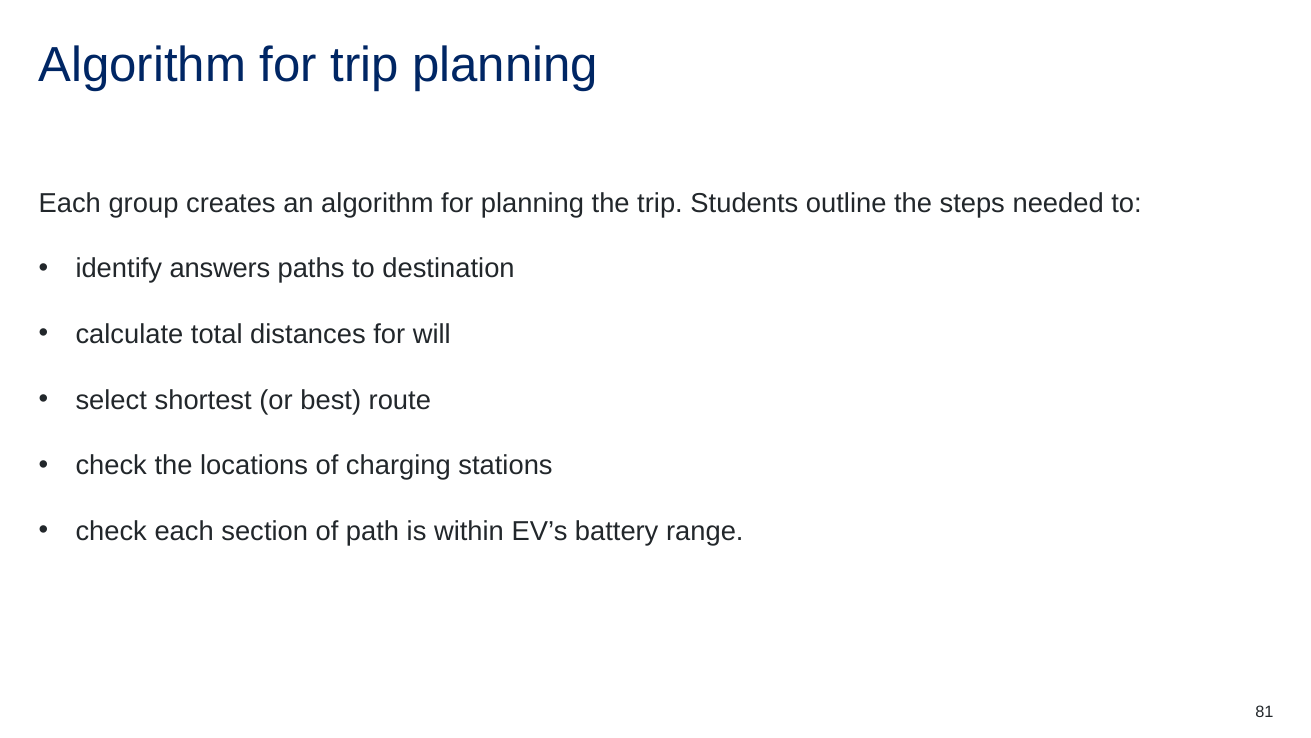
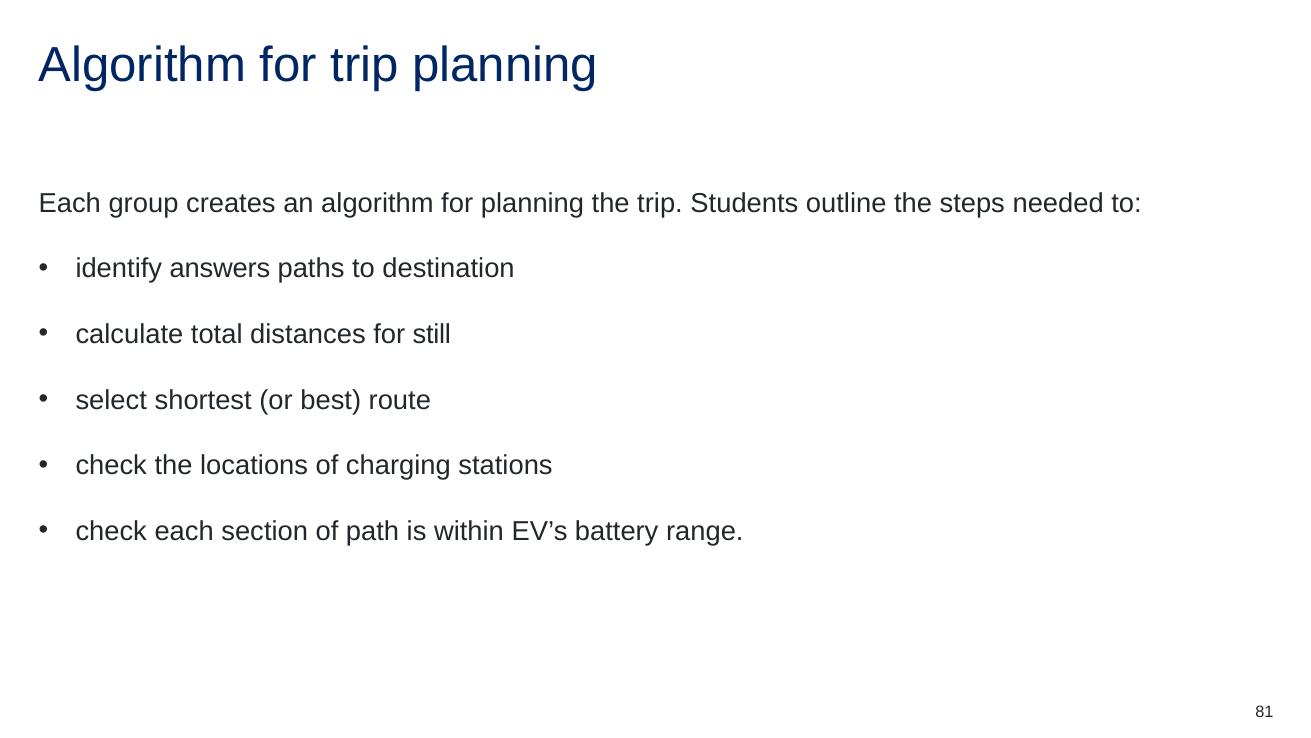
will: will -> still (432, 334)
